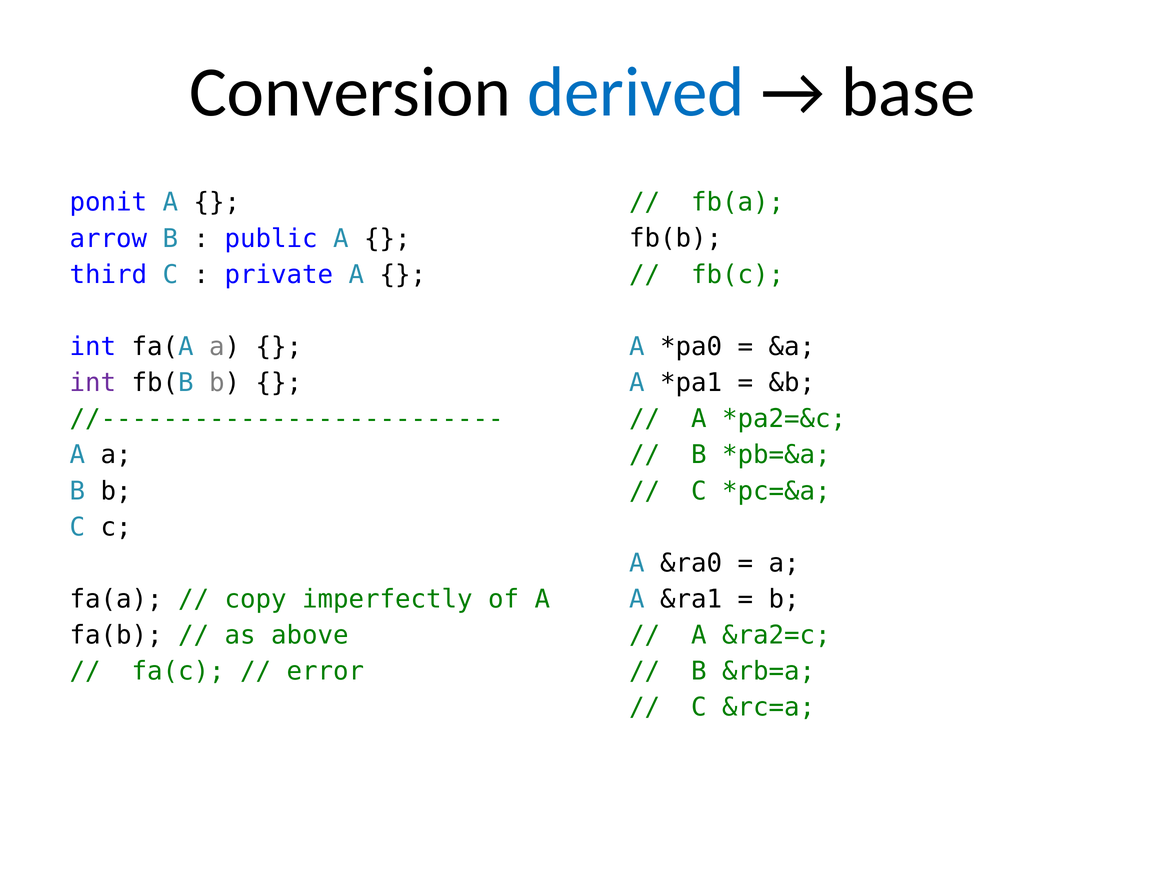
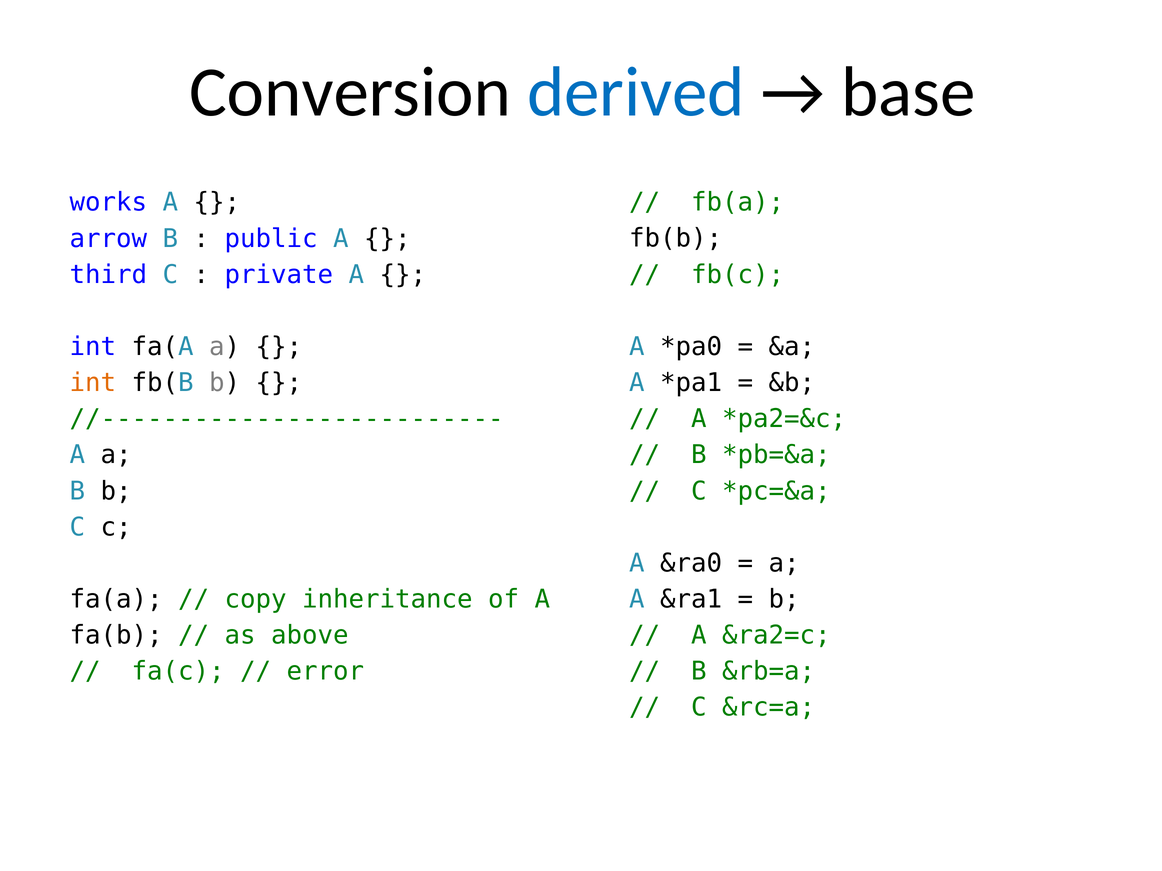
ponit: ponit -> works (108, 203)
int colour: purple -> orange (93, 383)
imperfectly: imperfectly -> inheritance (387, 600)
